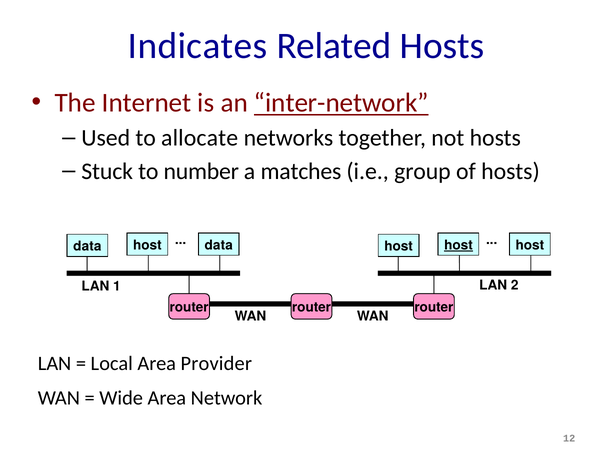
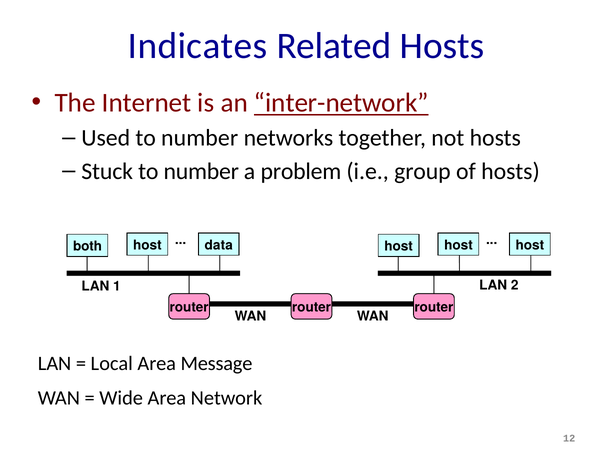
Used to allocate: allocate -> number (200, 138)
matches: matches -> problem (301, 171)
data: data -> both (88, 246)
host underline: present -> none (458, 245)
Provider: Provider -> Message (216, 363)
